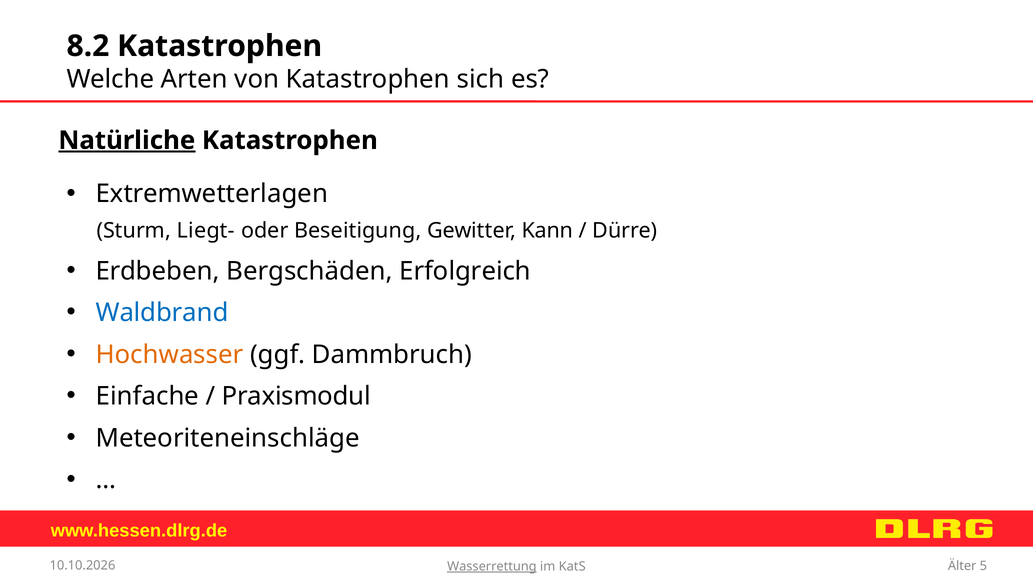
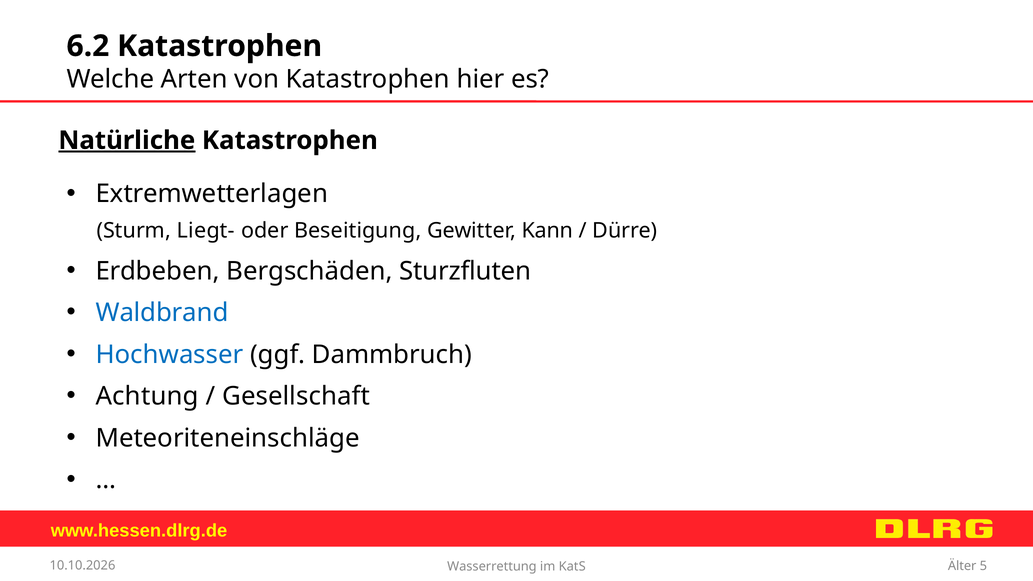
8.2: 8.2 -> 6.2 (88, 46)
sich: sich -> hier (480, 79)
Erfolgreich: Erfolgreich -> Sturzfluten (465, 271)
Hochwasser colour: orange -> blue (170, 355)
Einfache: Einfache -> Achtung (147, 396)
Praxismodul: Praxismodul -> Gesellschaft (296, 396)
Wasserrettung underline: present -> none (492, 566)
